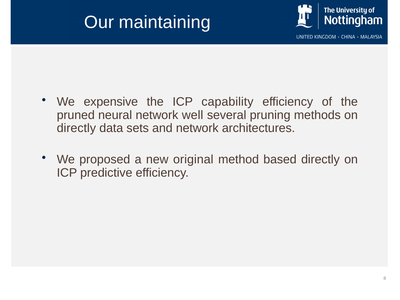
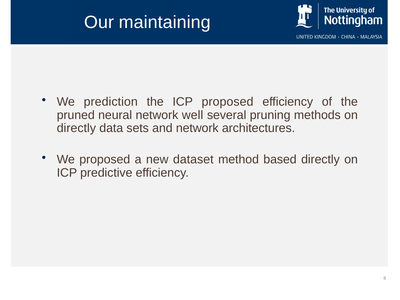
expensive: expensive -> prediction (111, 102)
ICP capability: capability -> proposed (227, 102)
original: original -> dataset (193, 159)
